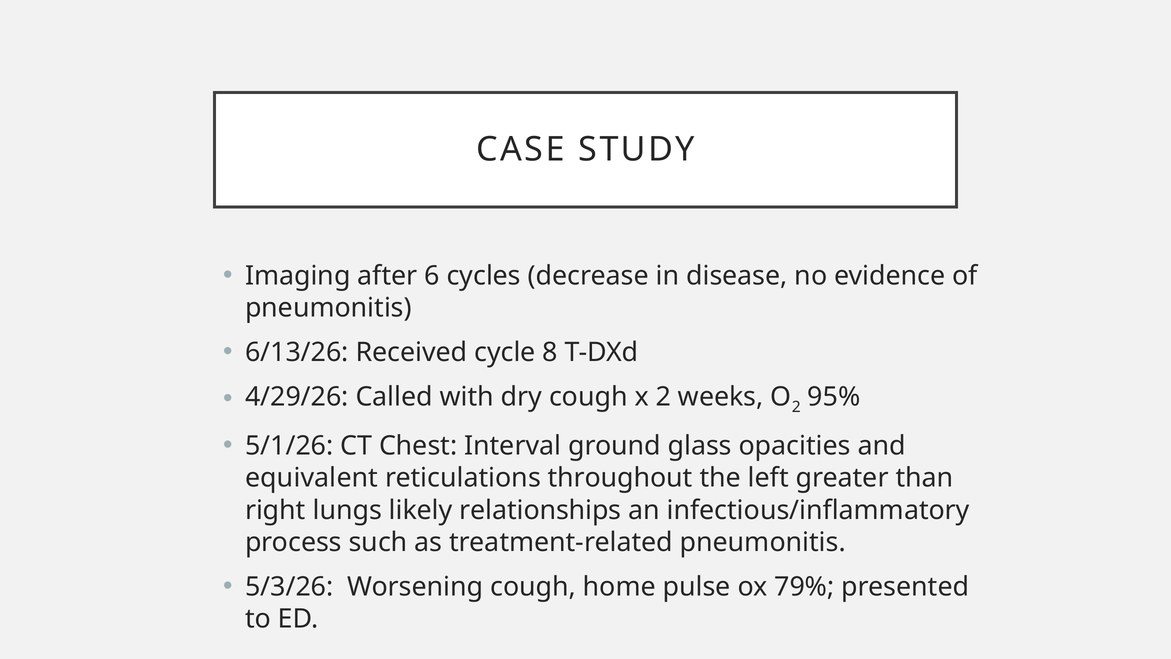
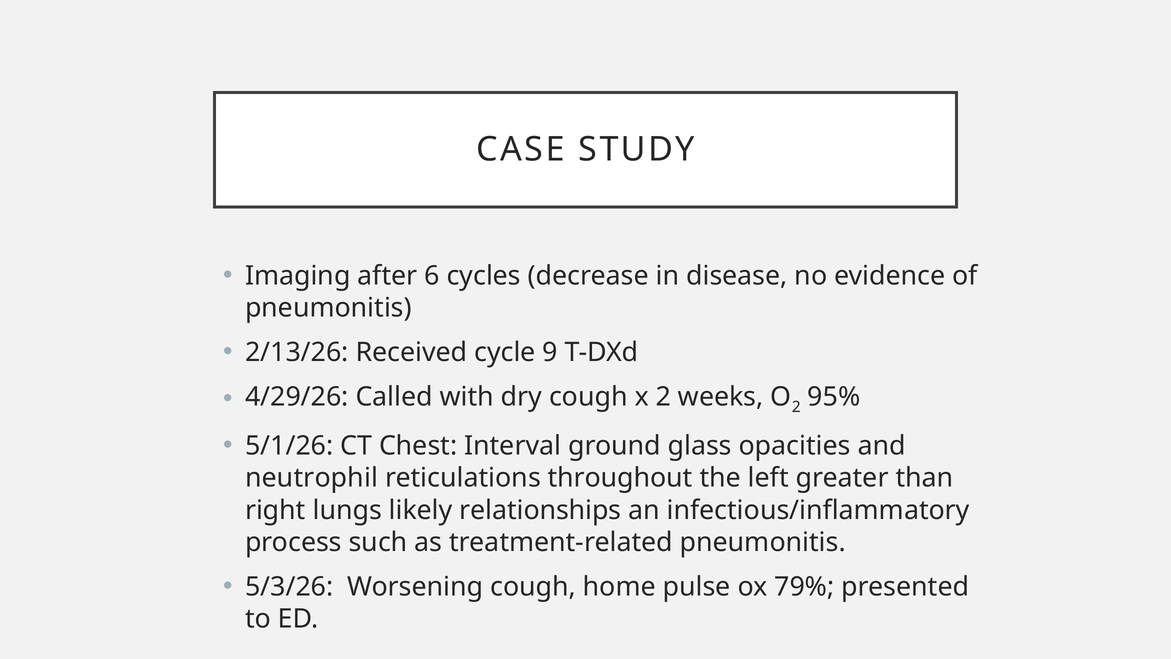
6/13/26: 6/13/26 -> 2/13/26 (297, 352)
8: 8 -> 9 (550, 352)
equivalent: equivalent -> neutrophil (312, 478)
